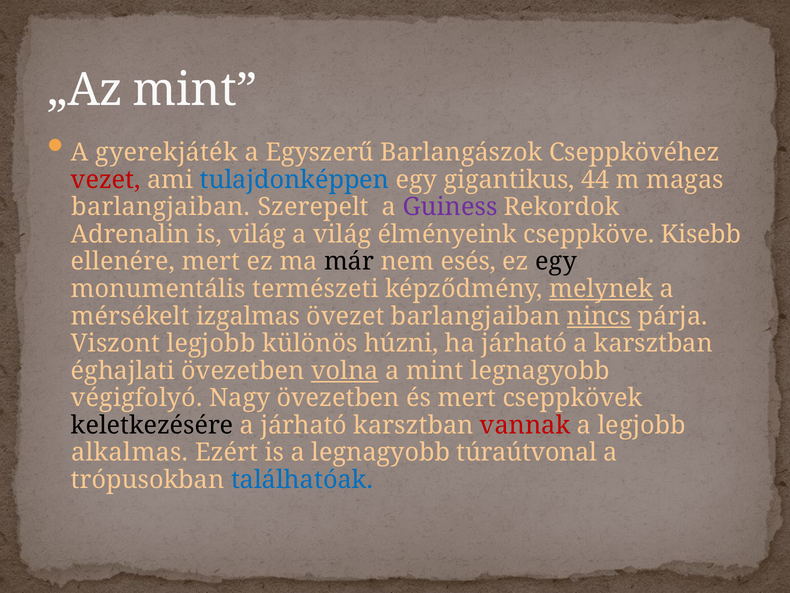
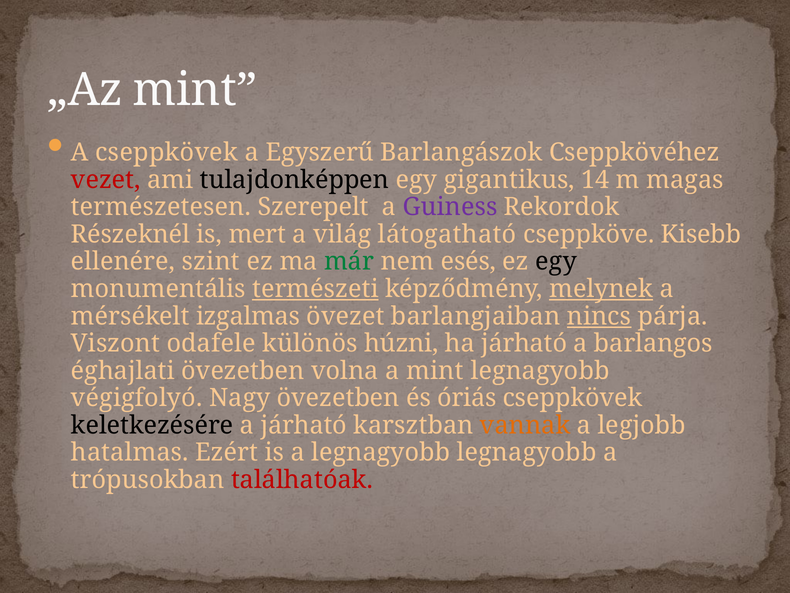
A gyerekjáték: gyerekjáték -> cseppkövek (167, 152)
tulajdonképpen colour: blue -> black (295, 180)
44: 44 -> 14 (595, 180)
barlangjaiban: barlangjaiban -> természetesen (161, 207)
Adrenalin: Adrenalin -> Részeknél (130, 234)
is világ: világ -> mert (257, 234)
élményeink: élményeink -> látogatható (447, 234)
ellenére mert: mert -> szint (211, 261)
már colour: black -> green (349, 261)
természeti underline: none -> present (315, 289)
Viszont legjobb: legjobb -> odafele (211, 343)
a karsztban: karsztban -> barlangos (653, 343)
volna underline: present -> none (345, 370)
és mert: mert -> óriás (467, 398)
vannak colour: red -> orange (525, 425)
alkalmas: alkalmas -> hatalmas (130, 452)
legnagyobb túraútvonal: túraútvonal -> legnagyobb (527, 452)
találhatóak colour: blue -> red (302, 479)
